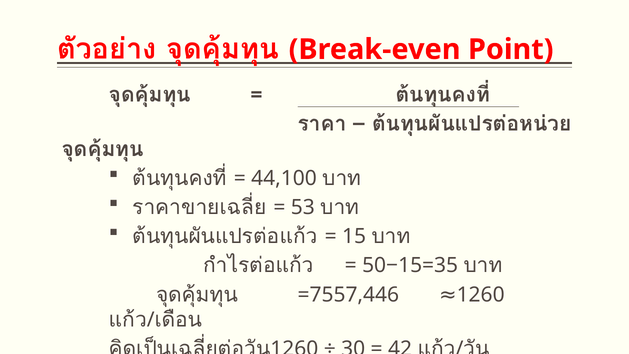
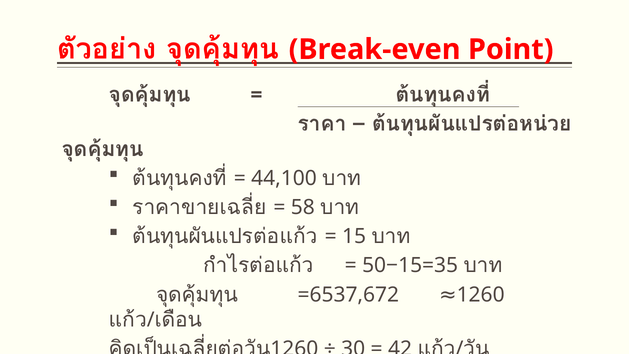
53: 53 -> 58 (303, 207)
=7557,446: =7557,446 -> =6537,672 (348, 295)
